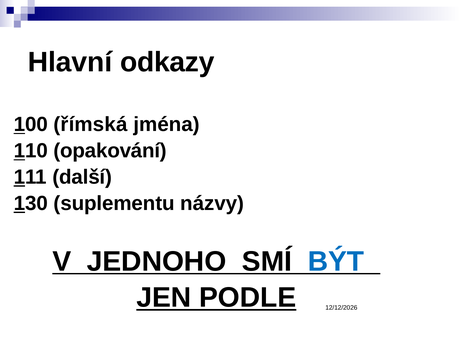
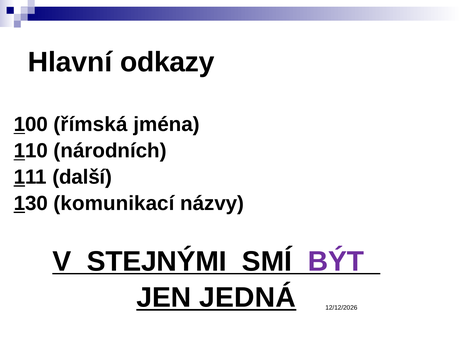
opakování: opakování -> národních (110, 151)
suplementu: suplementu -> komunikací (114, 204)
JEDNOHO: JEDNOHO -> STEJNÝMI (157, 262)
BÝT colour: blue -> purple (336, 262)
PODLE: PODLE -> JEDNÁ (248, 298)
